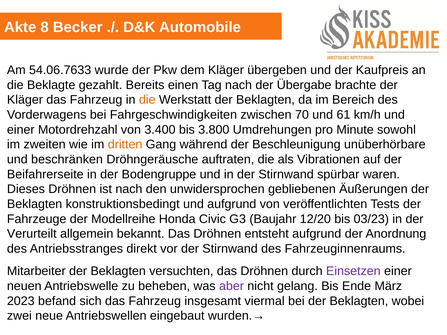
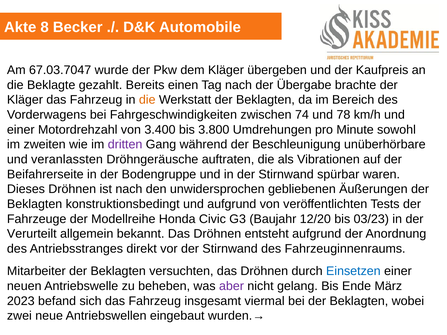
54.06.7633: 54.06.7633 -> 67.03.7047 (60, 70)
70: 70 -> 74 (302, 115)
61: 61 -> 78 (343, 115)
dritten colour: orange -> purple (125, 145)
beschränken: beschränken -> veranlassten (67, 160)
Einsetzen colour: purple -> blue (353, 271)
